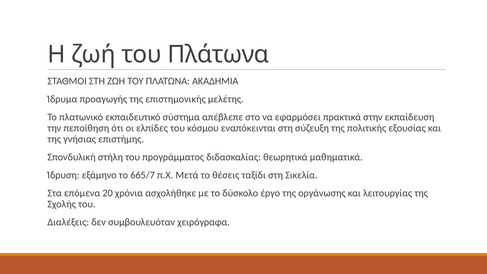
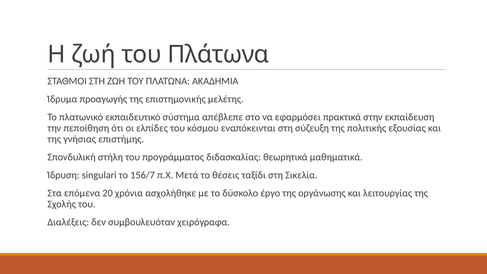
εξάμηνο: εξάμηνο -> singulari (99, 175)
665/7: 665/7 -> 156/7 (143, 175)
